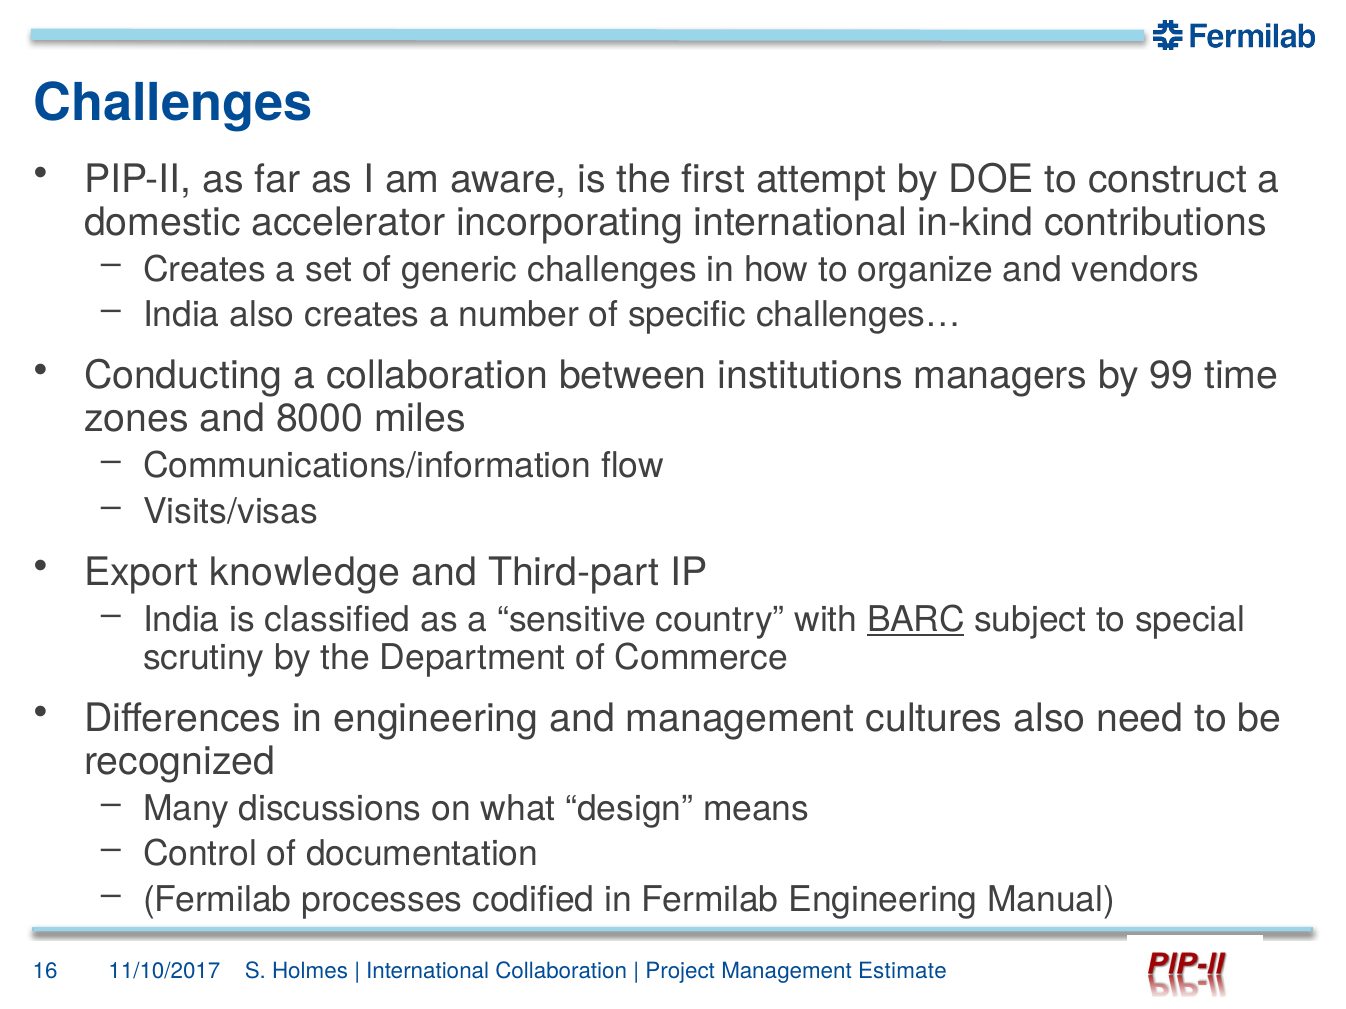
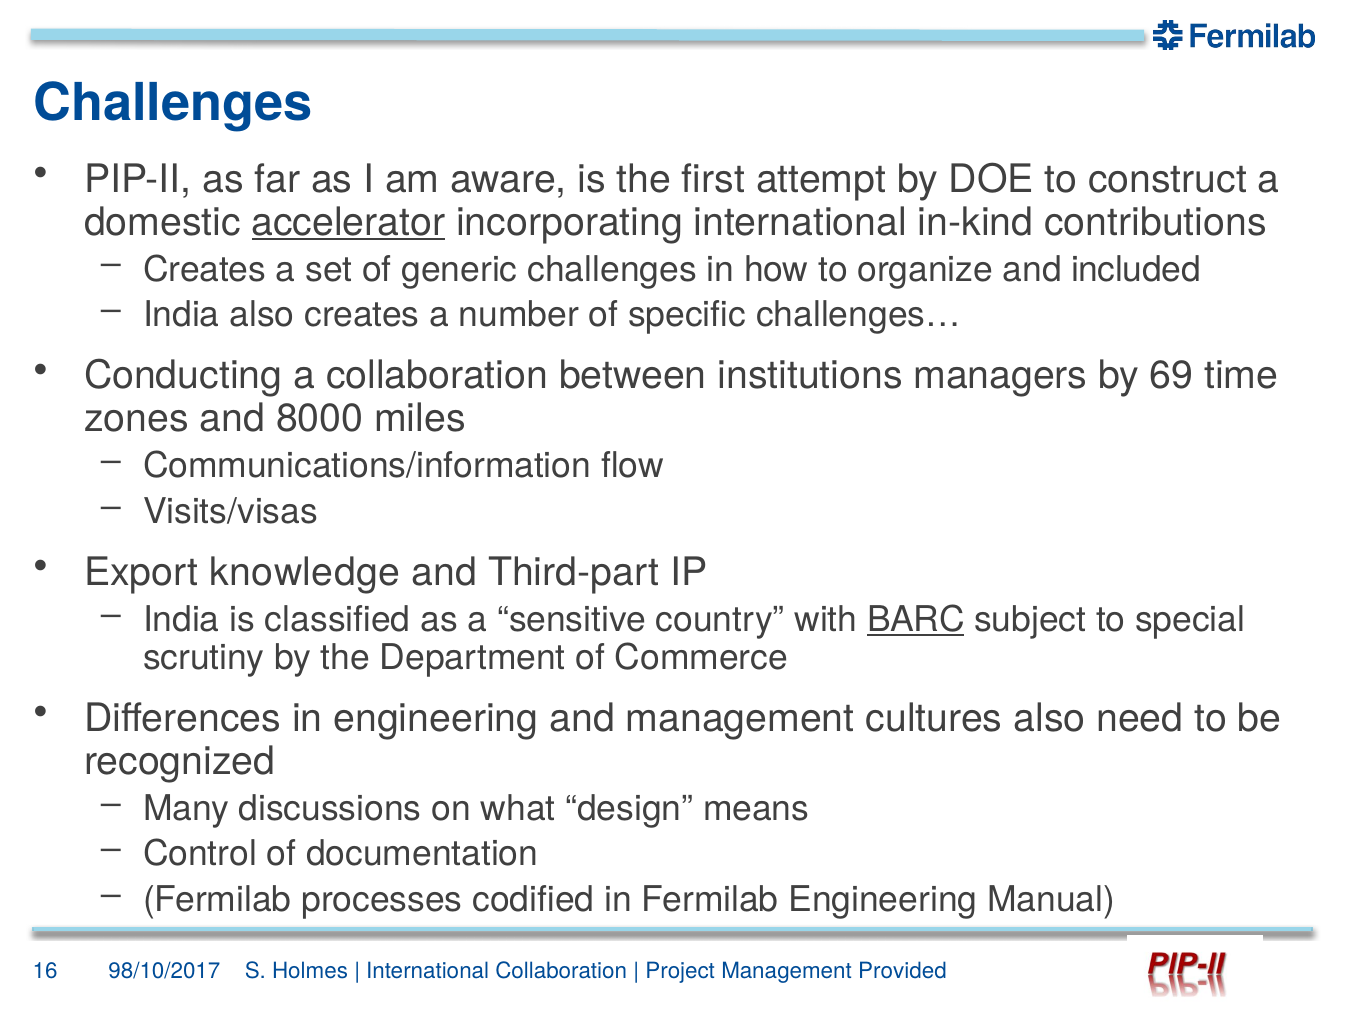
accelerator underline: none -> present (348, 222)
vendors: vendors -> included (1136, 269)
99: 99 -> 69 (1172, 376)
11/10/2017: 11/10/2017 -> 98/10/2017 (164, 971)
Estimate: Estimate -> Provided (902, 971)
